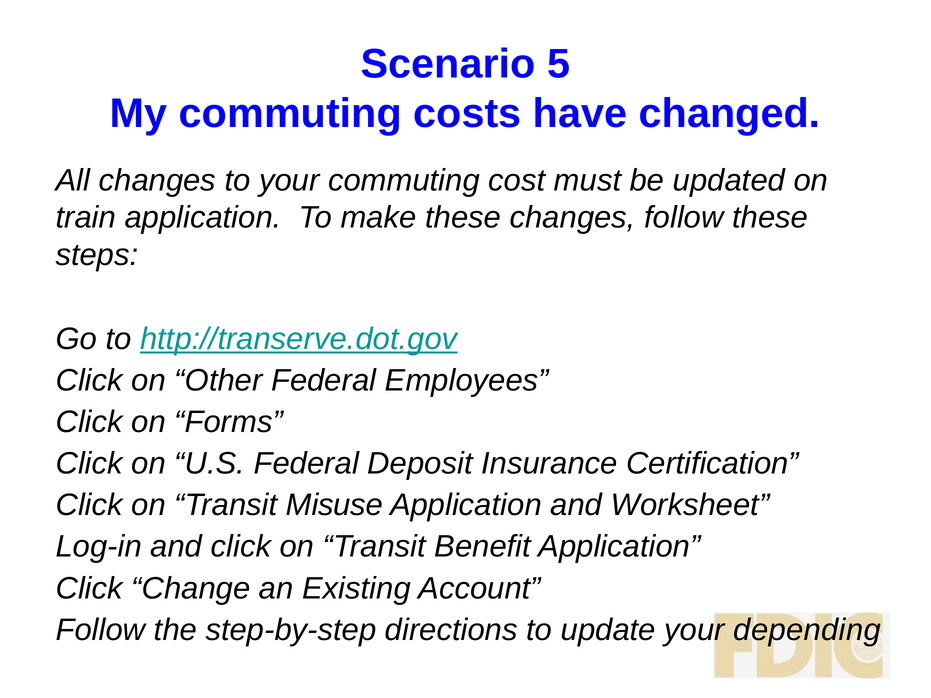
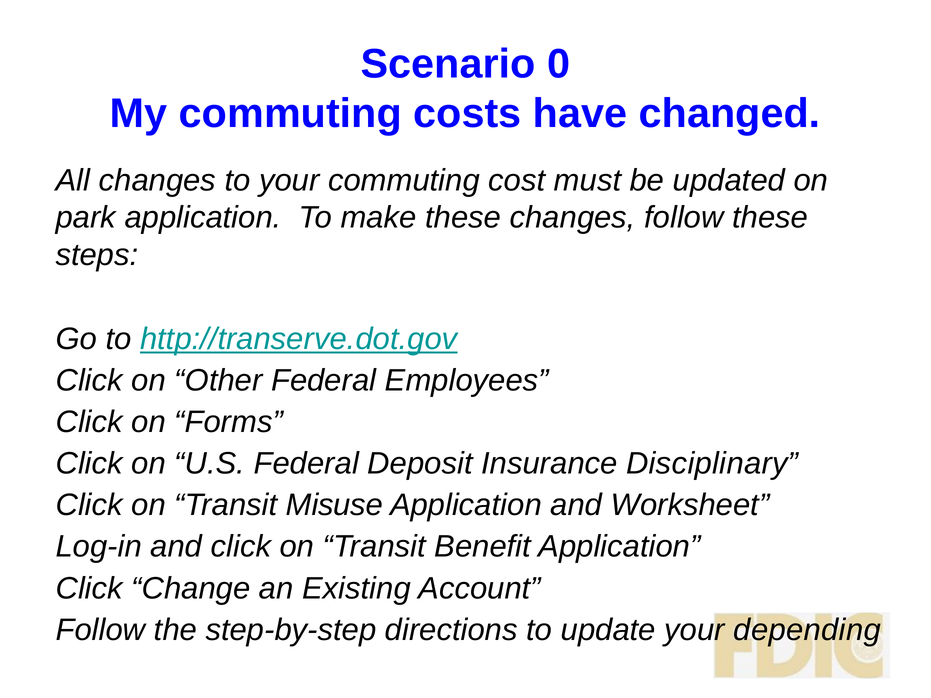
5: 5 -> 0 (559, 64)
train: train -> park (86, 218)
Certification: Certification -> Disciplinary (712, 464)
